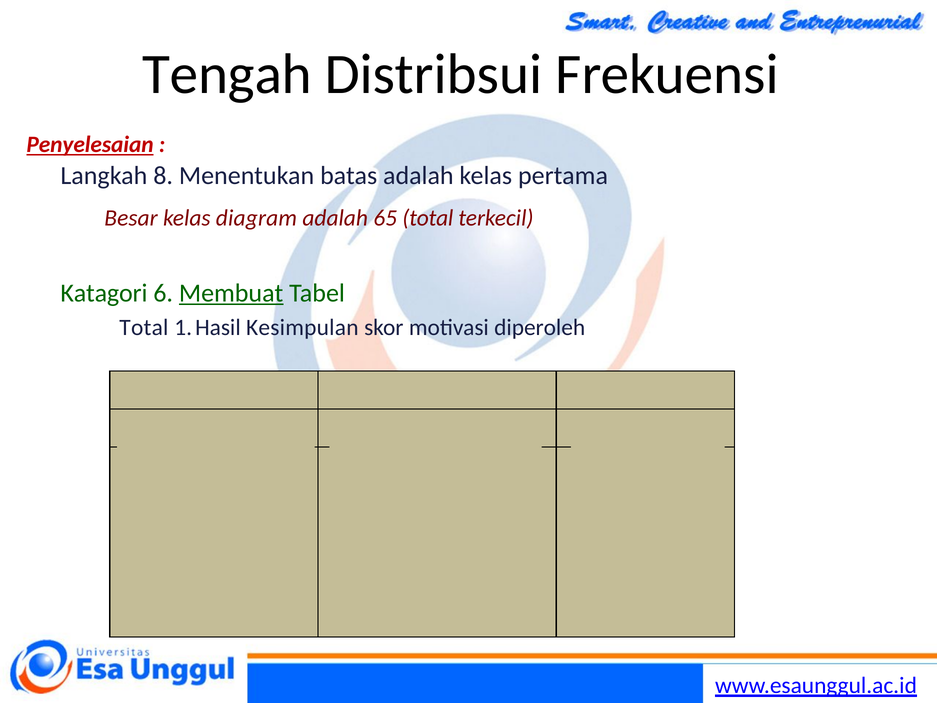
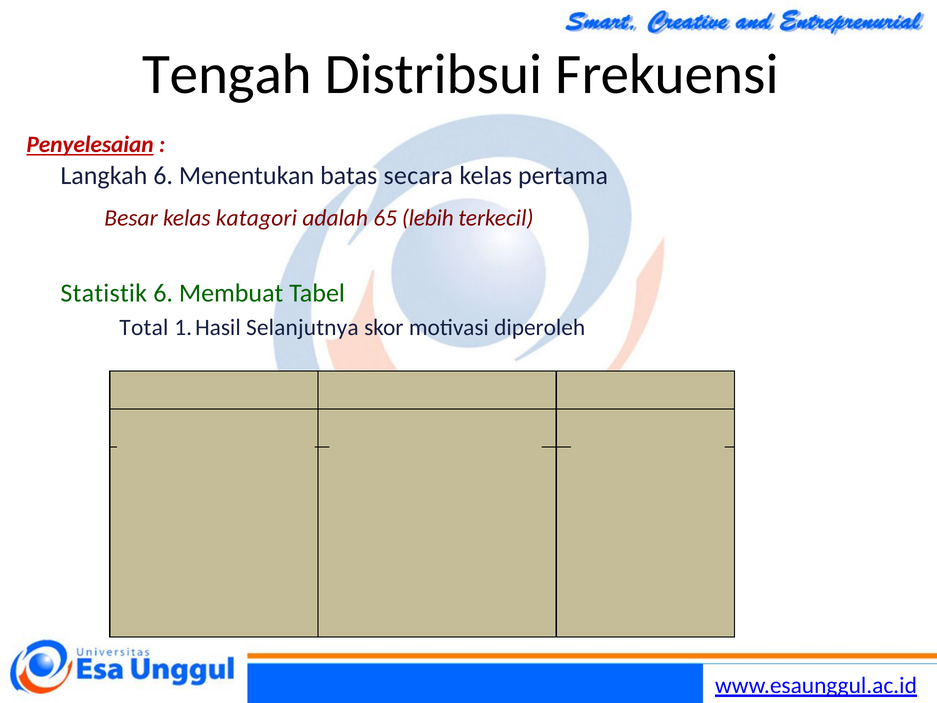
Langkah 8: 8 -> 6 (163, 176)
batas adalah: adalah -> secara (418, 176)
diagram: diagram -> katagori (256, 218)
65 total: total -> lebih (428, 218)
Katagori: Katagori -> Statistik (104, 293)
Membuat underline: present -> none (231, 293)
Kesimpulan: Kesimpulan -> Selanjutnya (302, 327)
